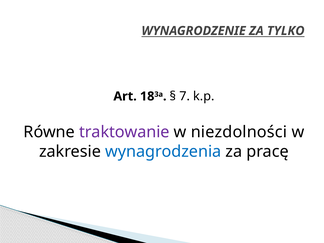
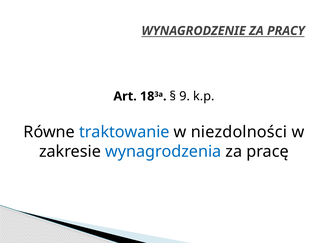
TYLKO: TYLKO -> PRACY (286, 31)
7: 7 -> 9 (185, 96)
traktowanie colour: purple -> blue (124, 132)
